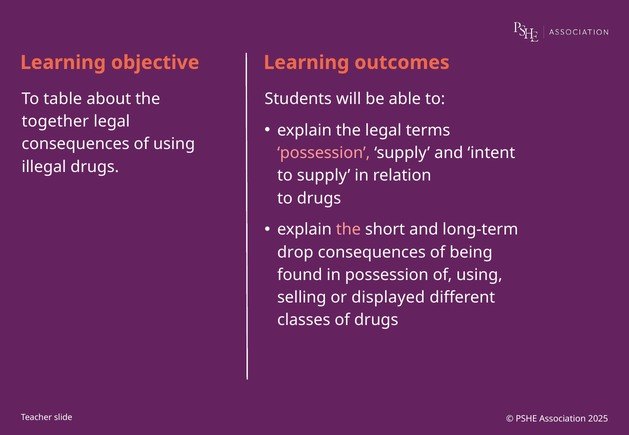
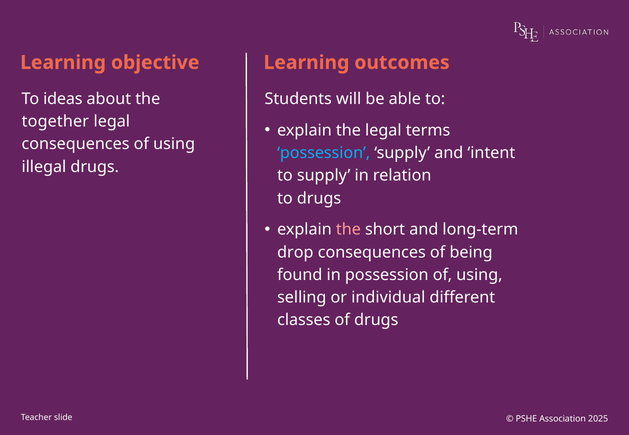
table: table -> ideas (63, 99)
possession colour: pink -> light blue (324, 153)
displayed: displayed -> individual (388, 298)
